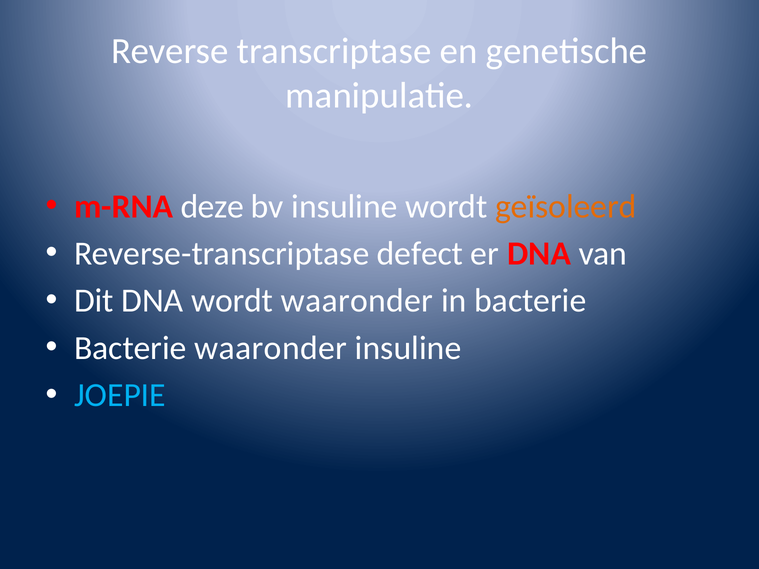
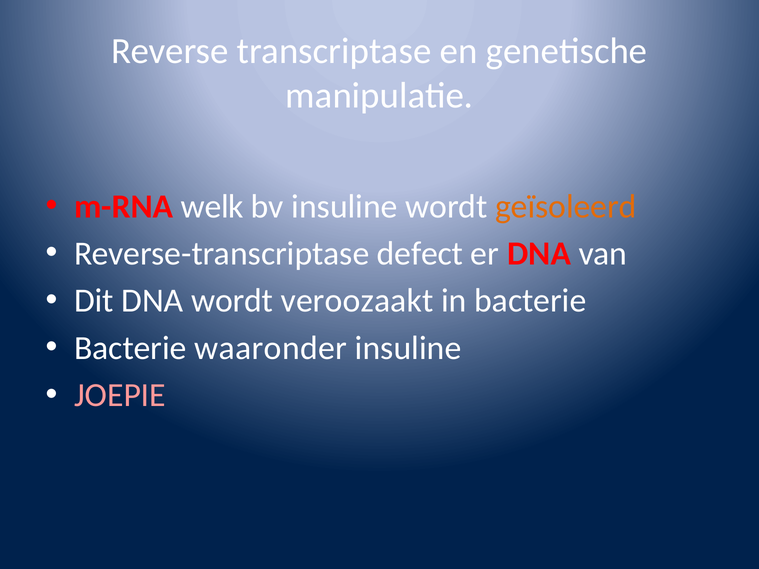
deze: deze -> welk (212, 206)
wordt waaronder: waaronder -> veroozaakt (357, 301)
JOEPIE colour: light blue -> pink (120, 395)
